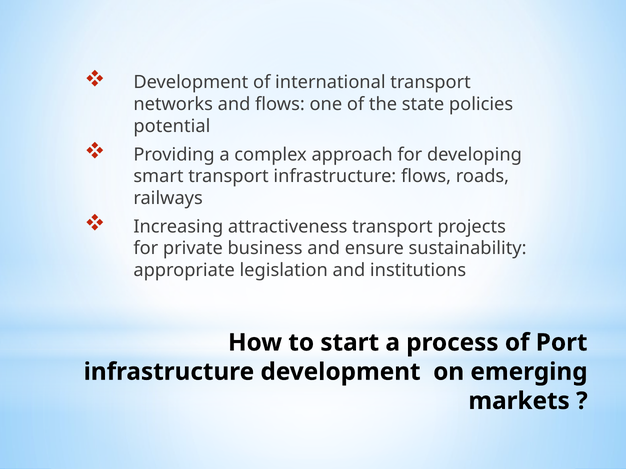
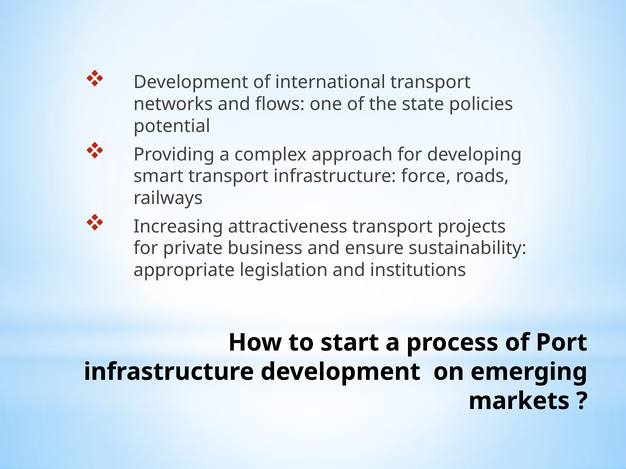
infrastructure flows: flows -> force (426, 177)
